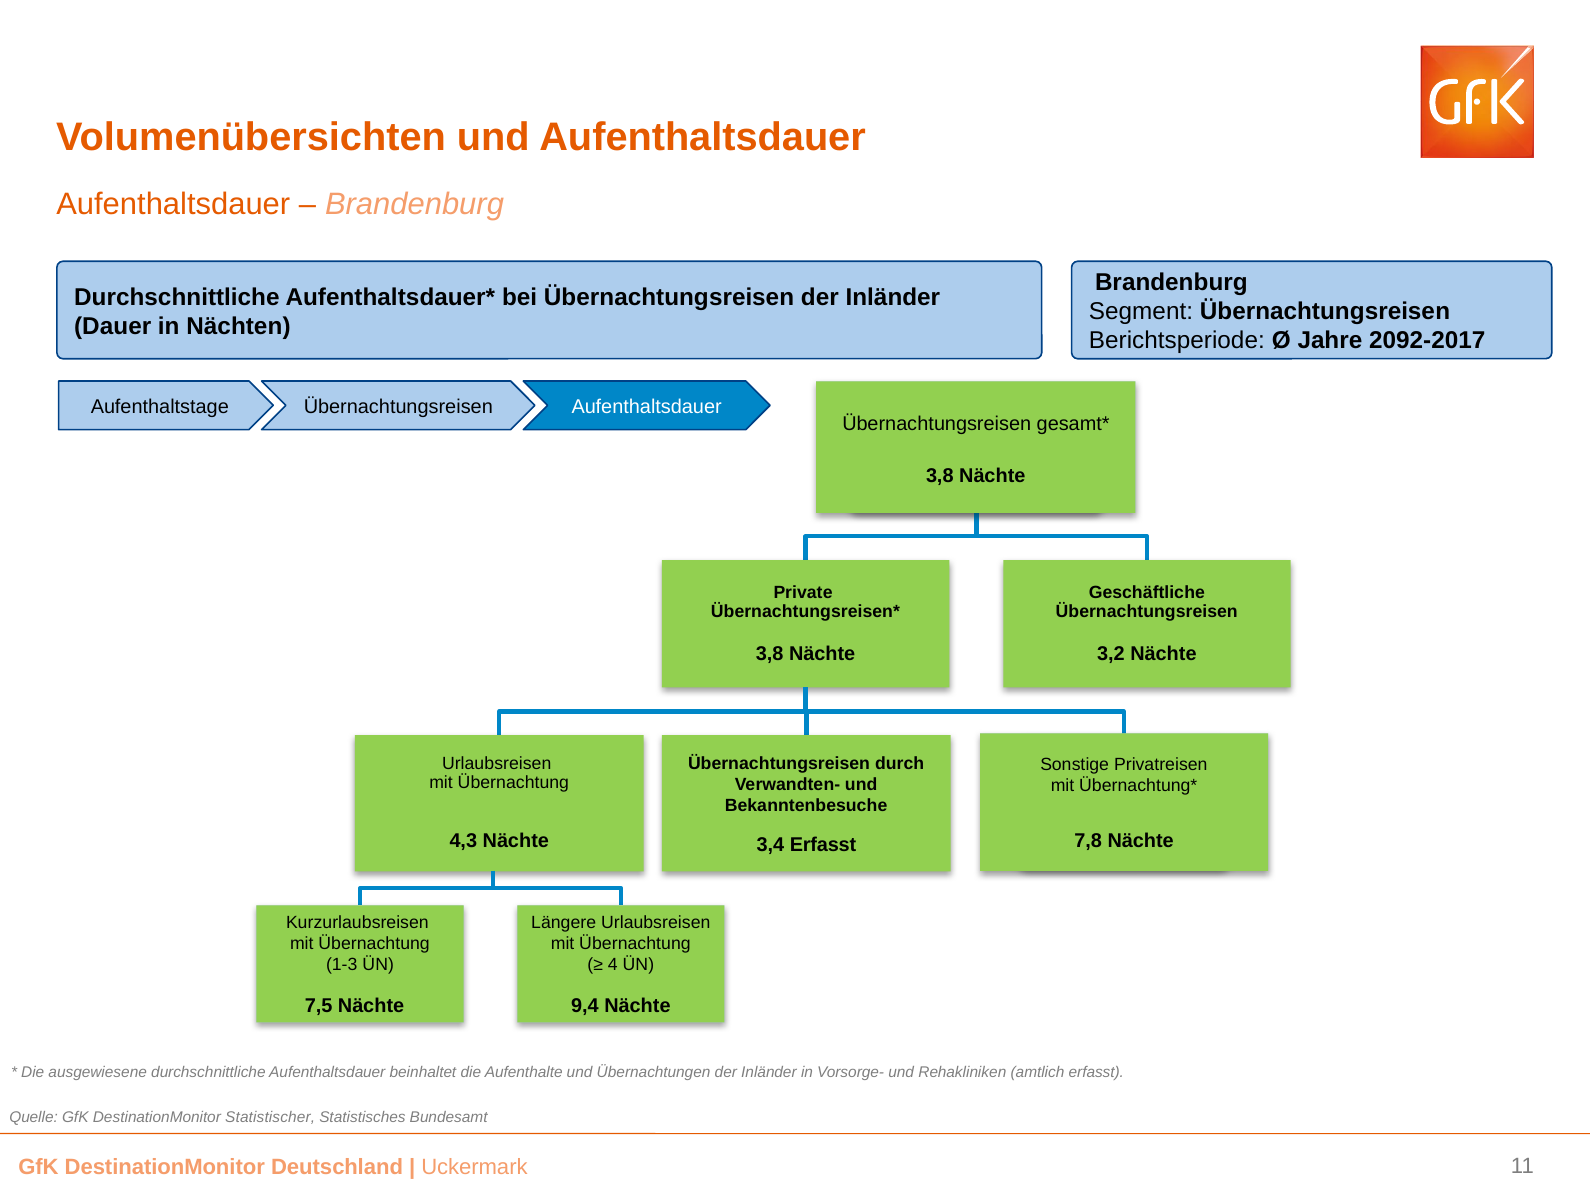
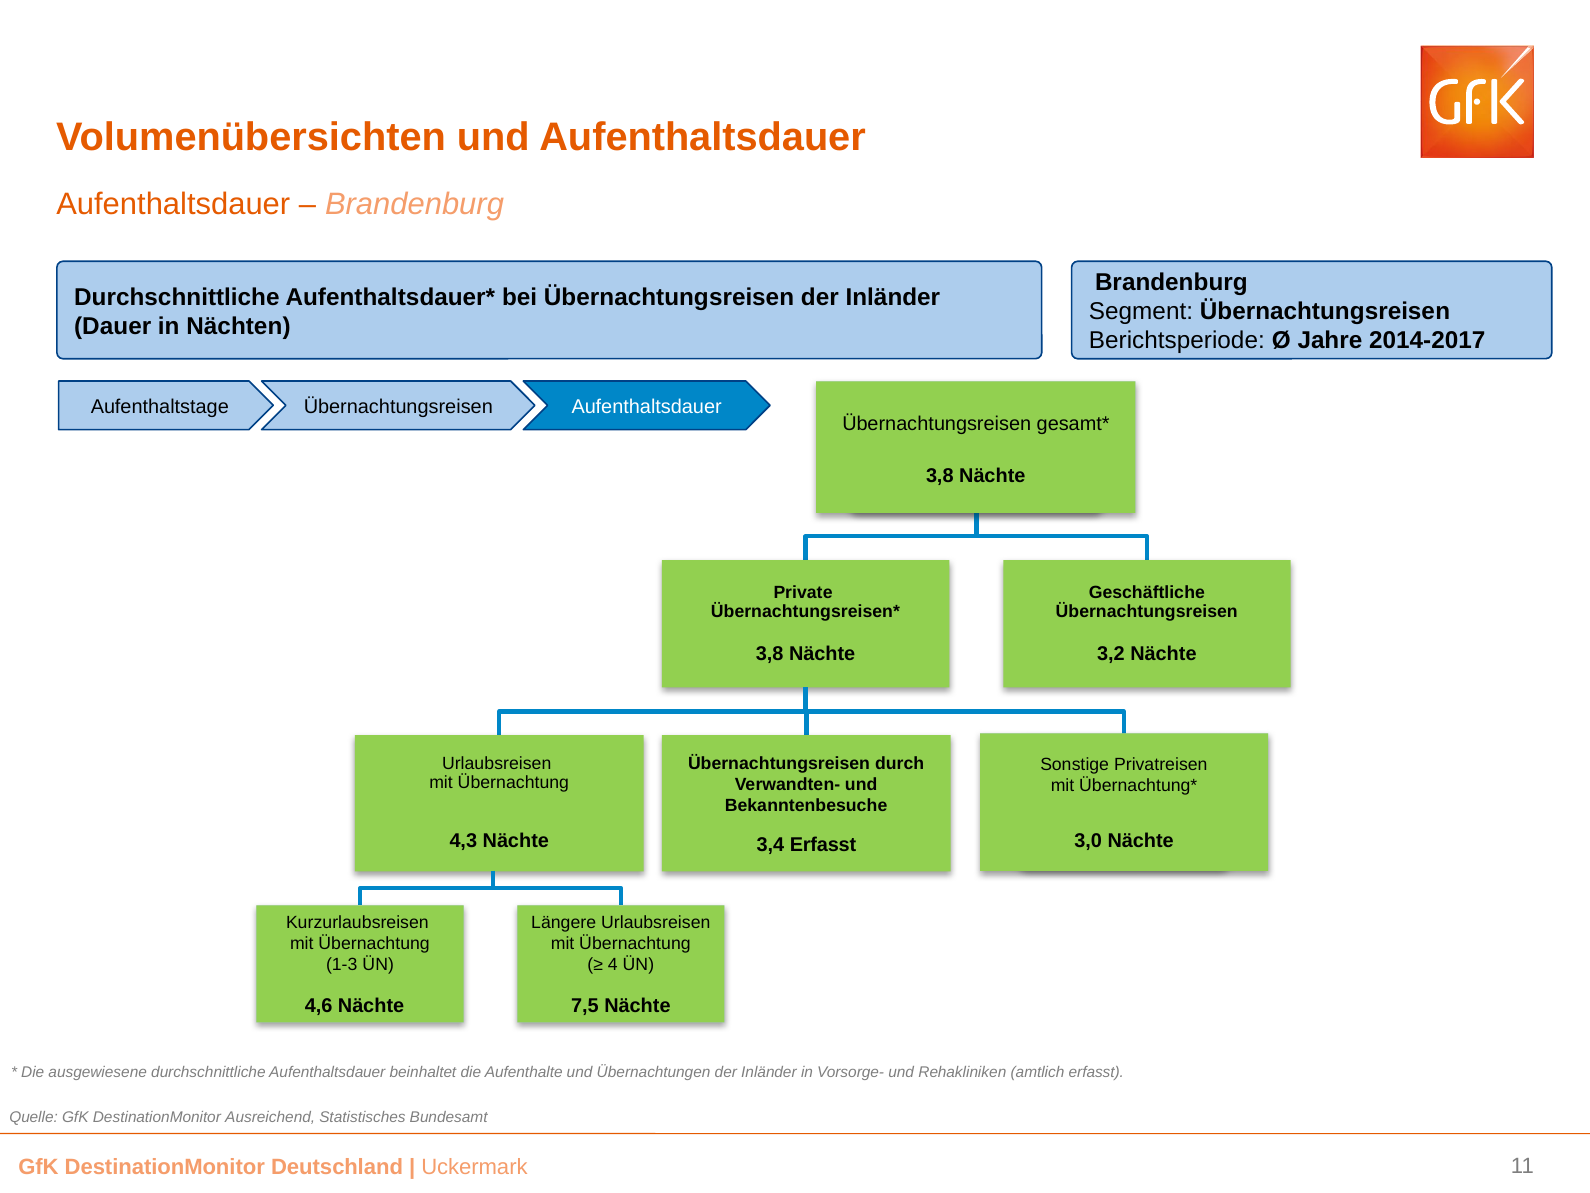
2092-2017: 2092-2017 -> 2014-2017 (1427, 341)
7,8: 7,8 -> 3,0 (1088, 840)
7,5: 7,5 -> 4,6 (319, 1006)
9,4: 9,4 -> 7,5 (585, 1006)
Statistischer: Statistischer -> Ausreichend (270, 1117)
